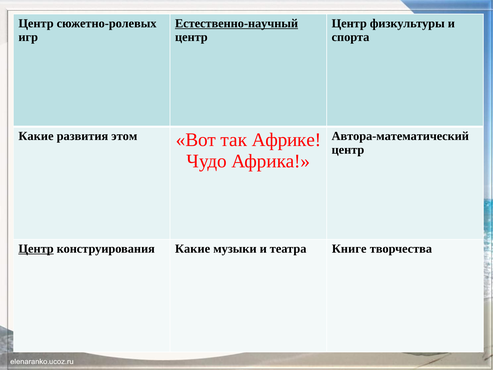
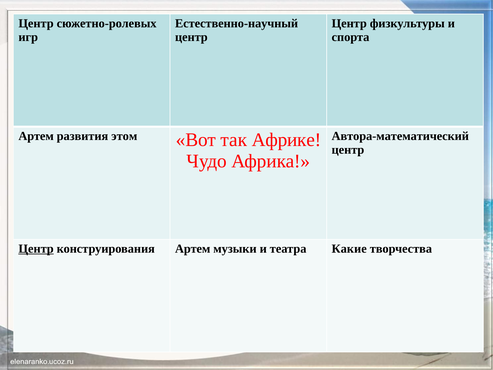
Естественно-научный underline: present -> none (237, 23)
Какие: Какие -> Артем (36, 136)
конструирования Какие: Какие -> Артем (193, 249)
Книге: Книге -> Какие (349, 249)
